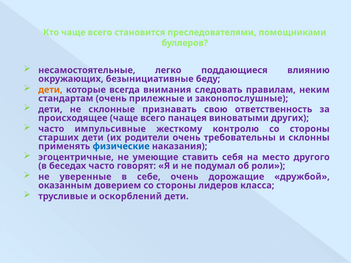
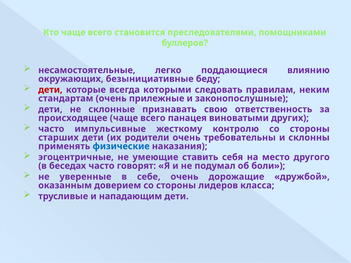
дети colour: orange -> red (50, 90)
внимания: внимания -> которыми (167, 90)
роли: роли -> боли (268, 166)
оскорблений: оскорблений -> нападающим (130, 196)
